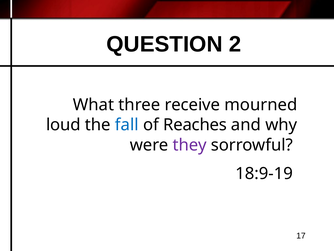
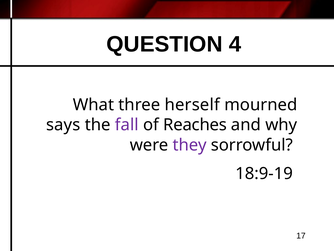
2: 2 -> 4 (235, 44)
receive: receive -> herself (192, 105)
loud: loud -> says (63, 125)
fall colour: blue -> purple (127, 125)
